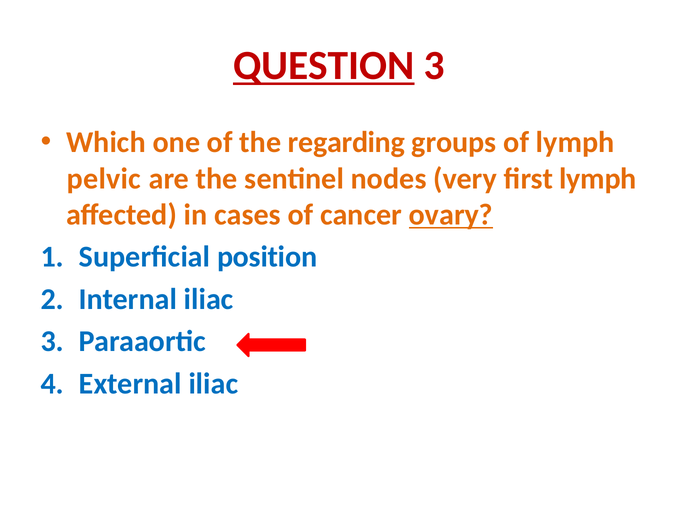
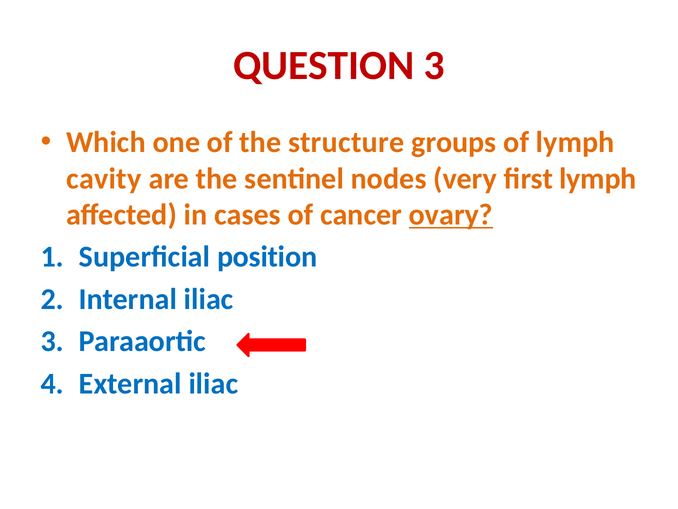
QUESTION underline: present -> none (324, 66)
regarding: regarding -> structure (346, 142)
pelvic: pelvic -> cavity (104, 178)
